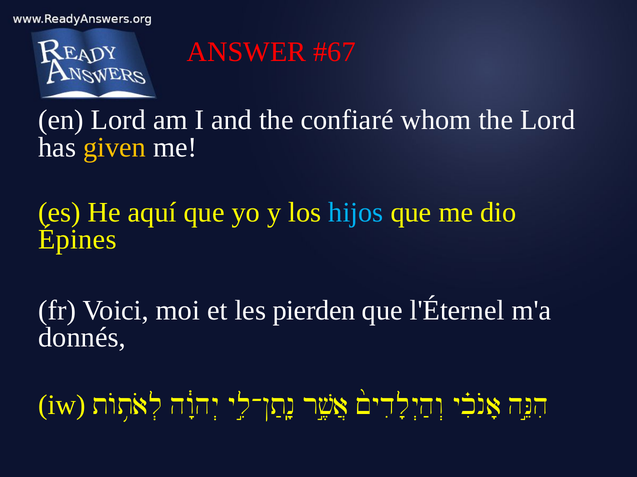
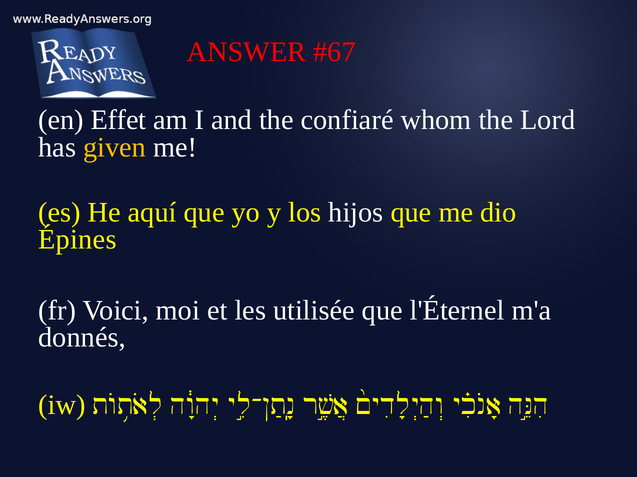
en Lord: Lord -> Effet (119, 120)
hijos colour: light blue -> white (356, 213)
pierden: pierden -> utilisée (314, 311)
